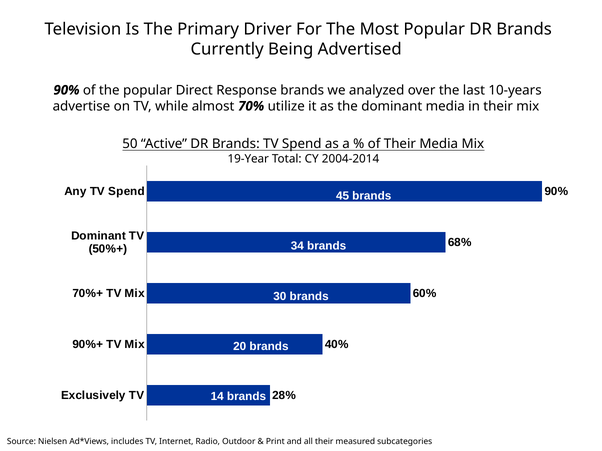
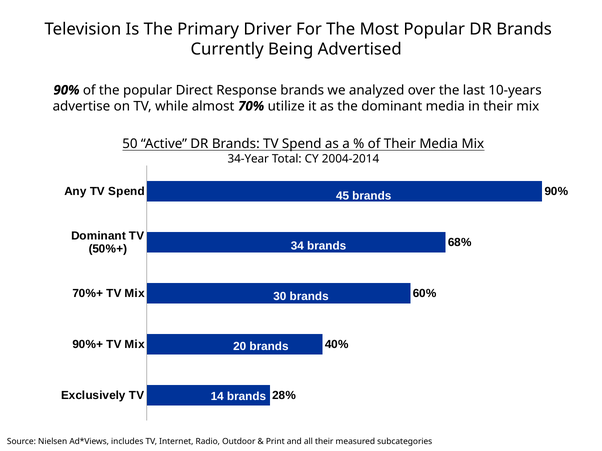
19-Year: 19-Year -> 34-Year (248, 159)
